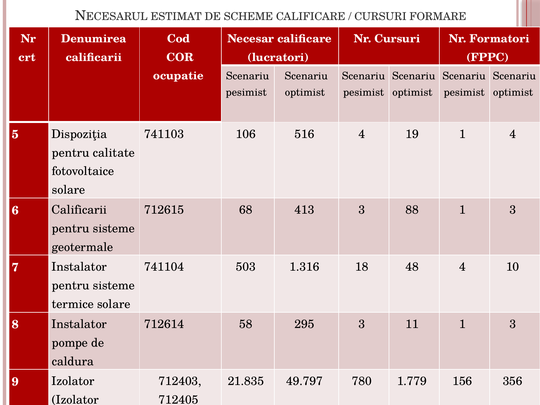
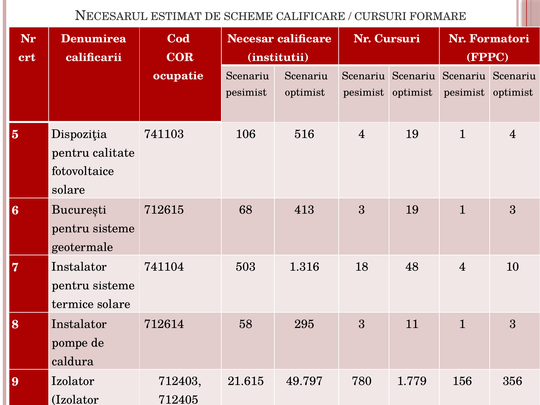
lucratori: lucratori -> institutii (278, 57)
3 88: 88 -> 19 (412, 210)
6 Calificarii: Calificarii -> Bucureşti (79, 210)
21.835: 21.835 -> 21.615 (246, 381)
